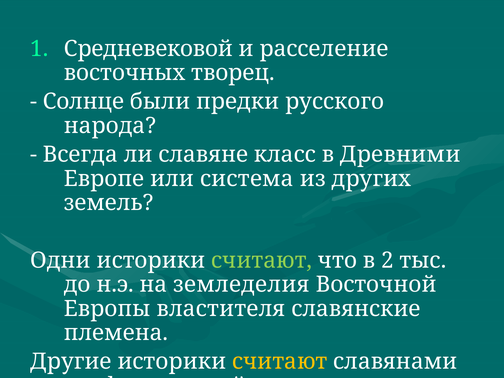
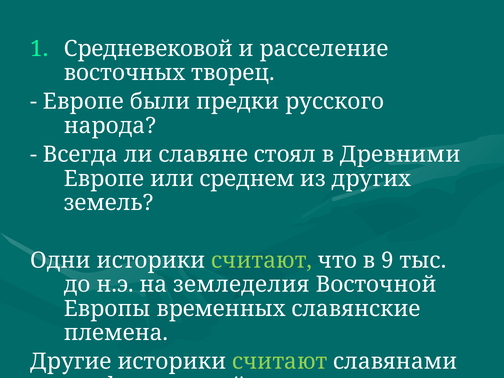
Солнце: Солнце -> Европе (83, 102)
класс: класс -> стоял (285, 155)
система: система -> среднем (247, 179)
2: 2 -> 9 (387, 260)
властителя: властителя -> временных (221, 309)
считают colour: yellow -> light green (280, 362)
